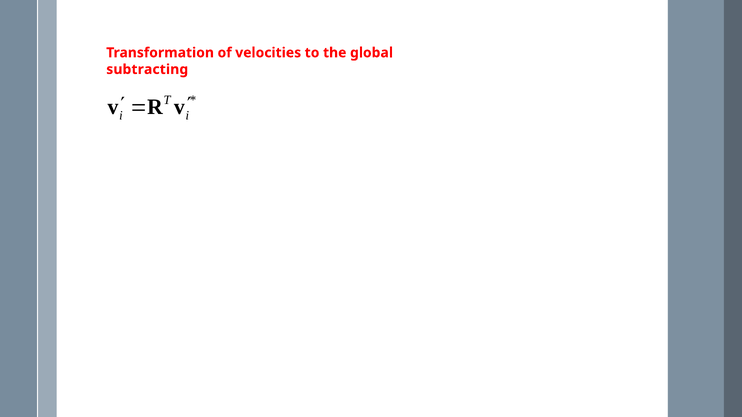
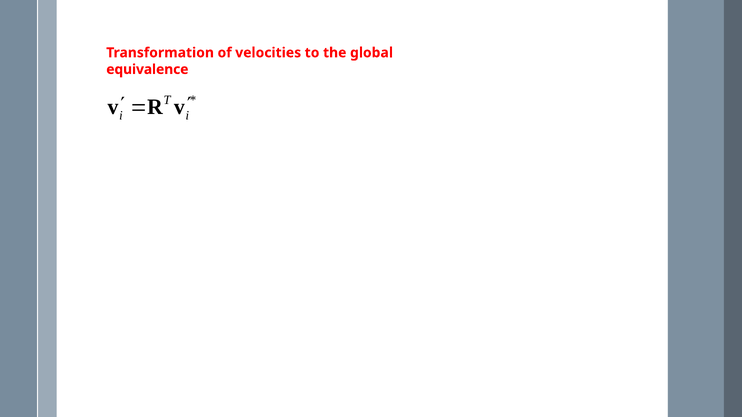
subtracting: subtracting -> equivalence (147, 69)
